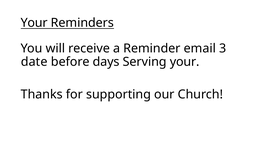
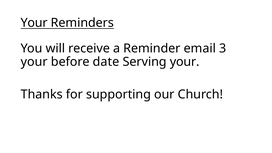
date: date -> your (34, 62)
days: days -> date (106, 62)
